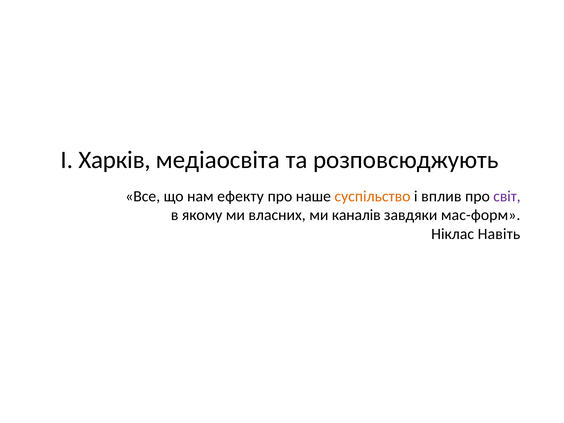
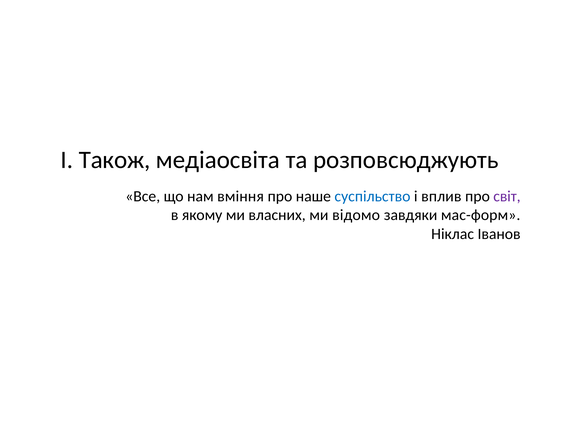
Харків: Харків -> Також (115, 160)
ефекту: ефекту -> вміння (241, 196)
суспільство colour: orange -> blue (372, 196)
каналів: каналів -> відомо (356, 215)
Навіть: Навіть -> Іванов (499, 234)
